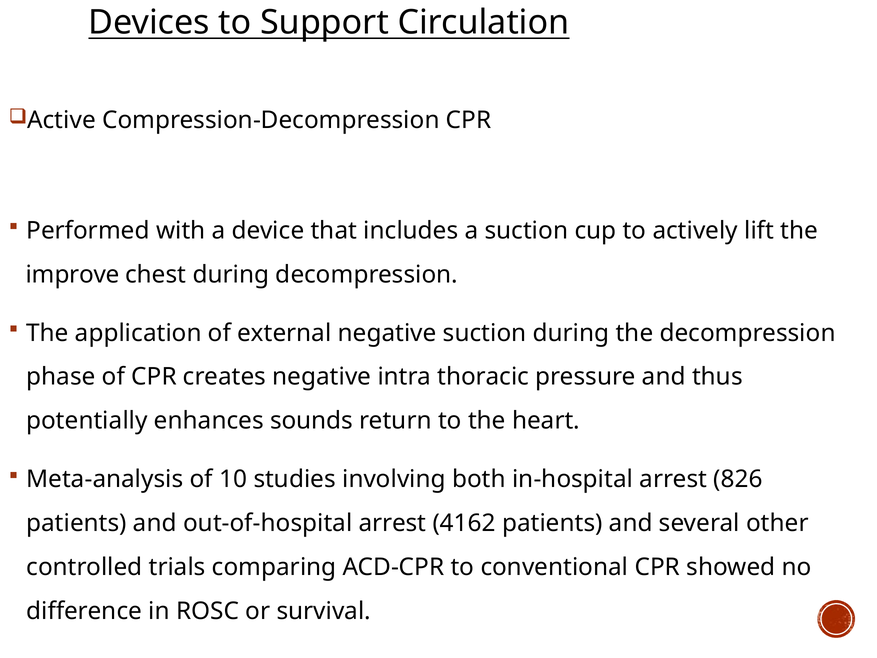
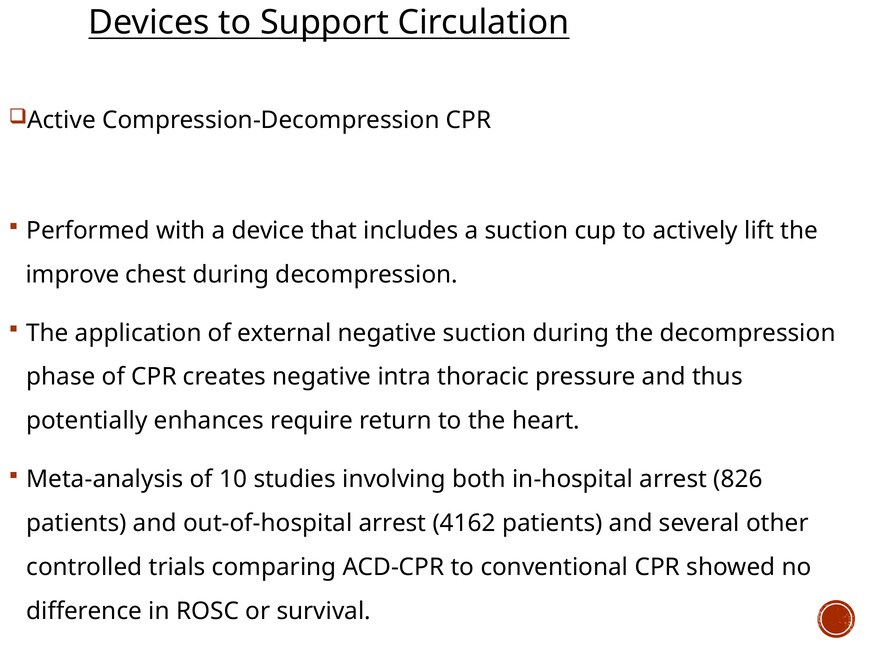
sounds: sounds -> require (312, 421)
